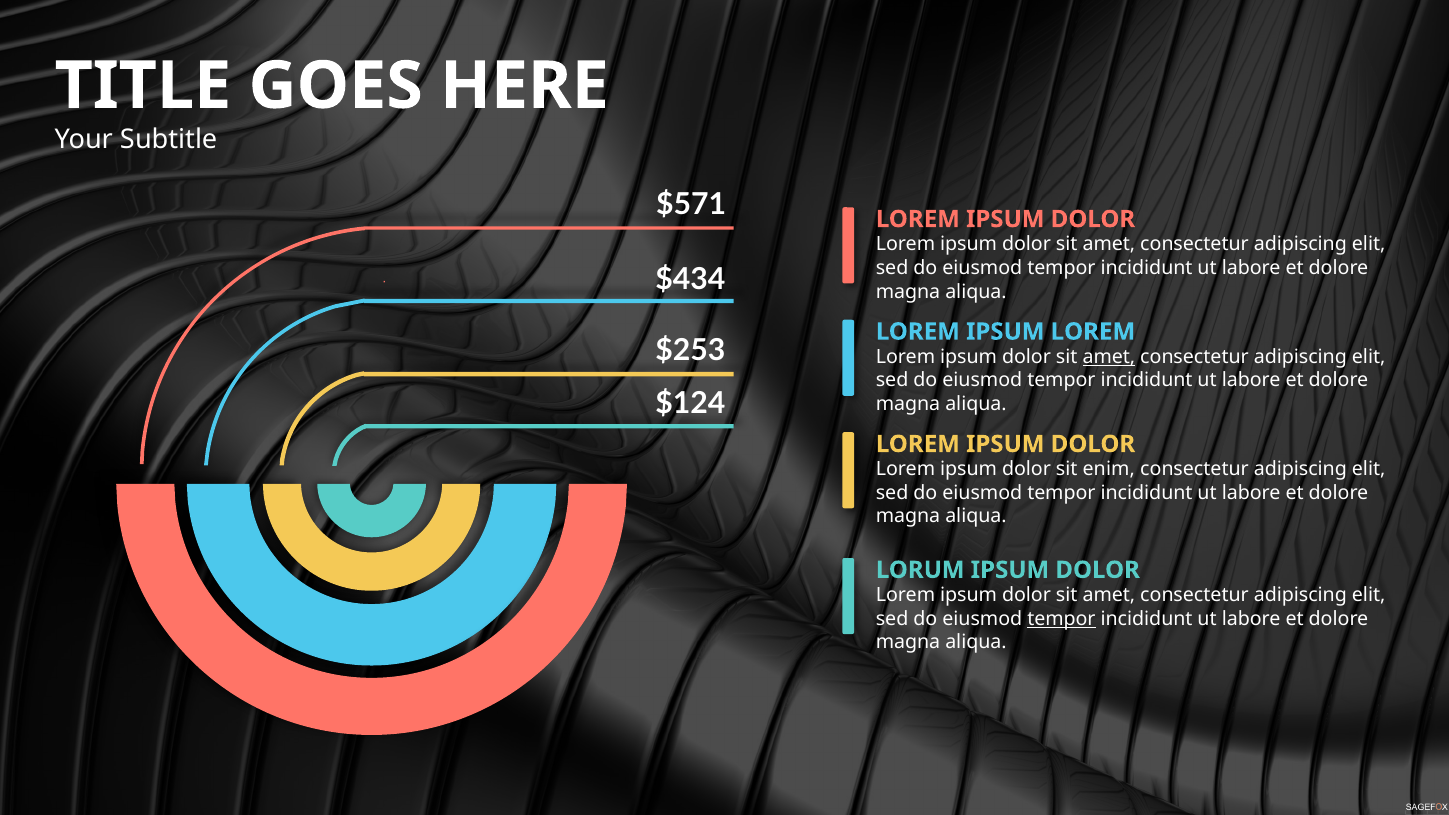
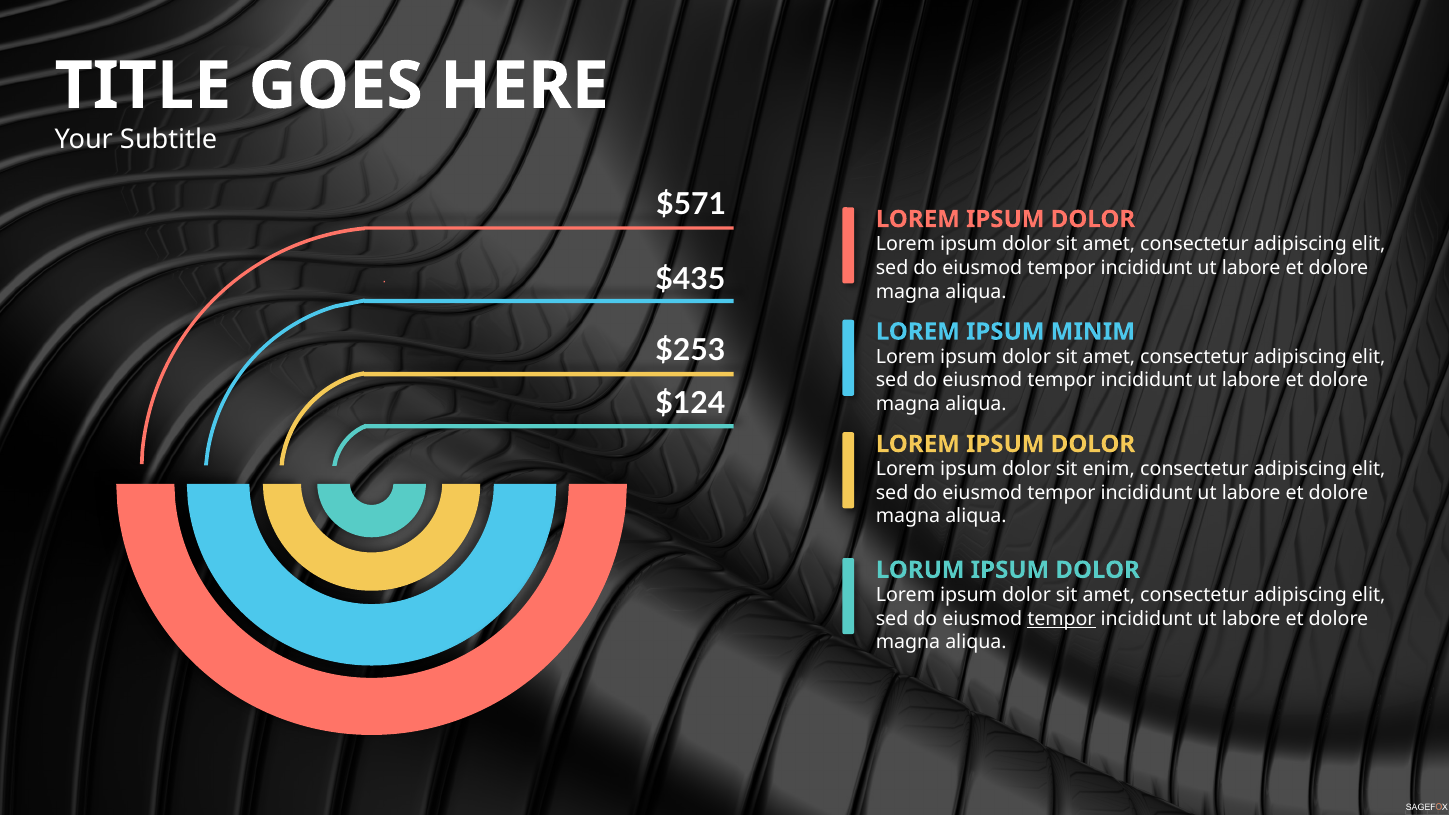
$434: $434 -> $435 (690, 279)
IPSUM LOREM: LOREM -> MINIM (1093, 332)
amet underline: present -> none (1109, 357)
